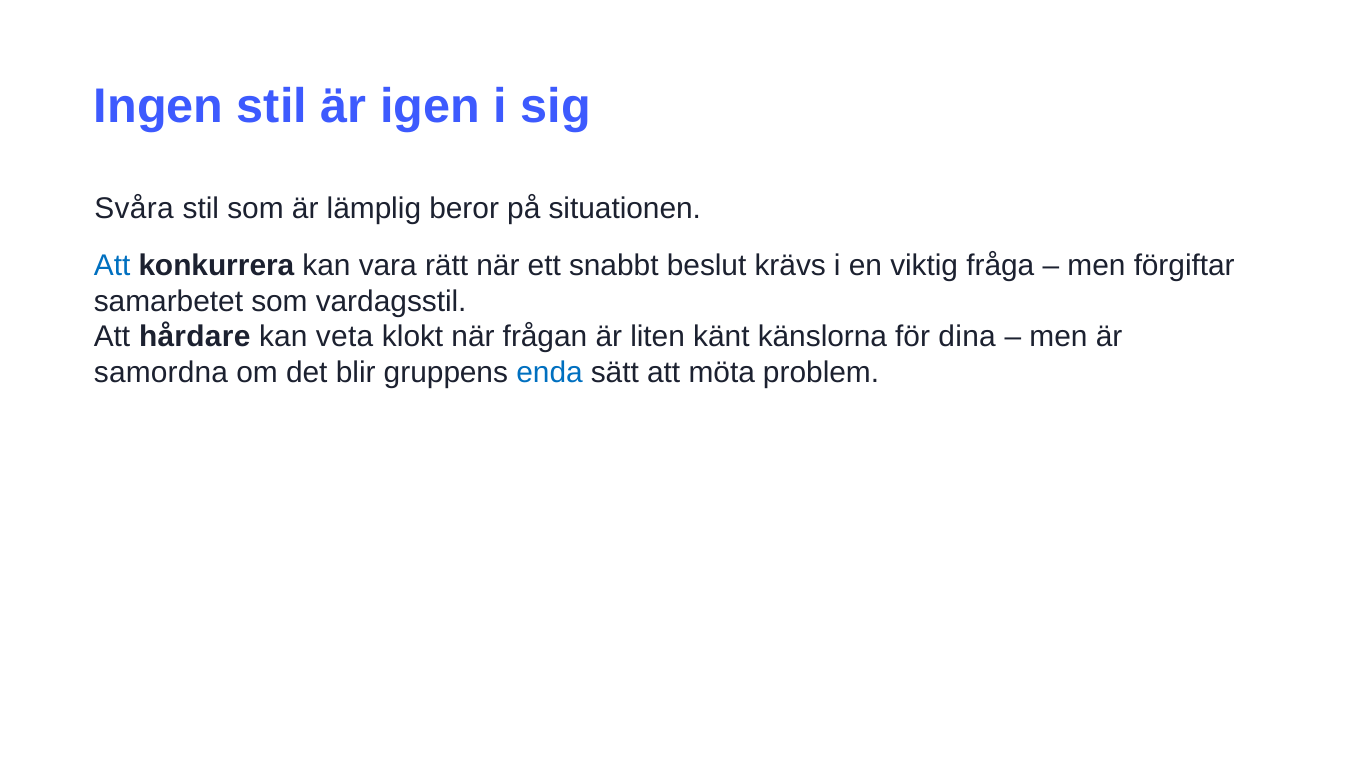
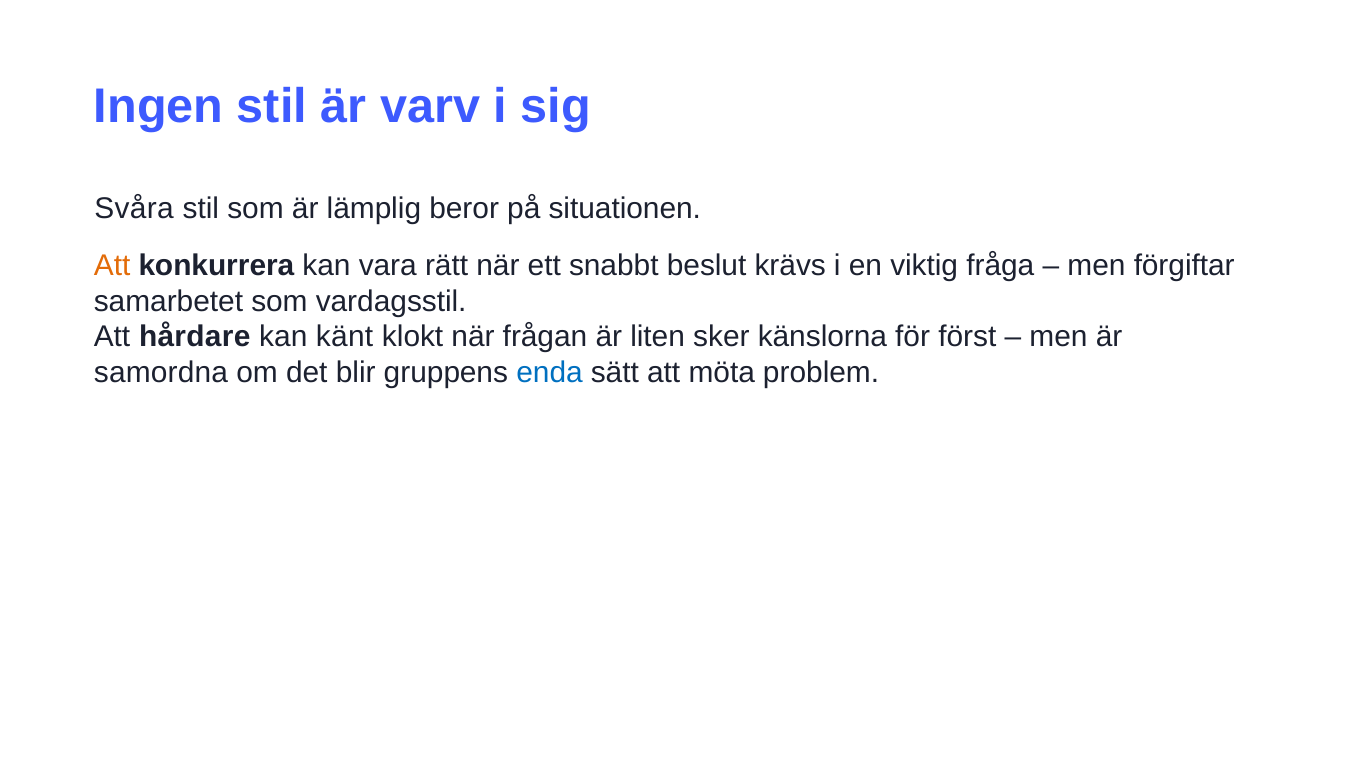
igen: igen -> varv (430, 106)
Att colour: blue -> orange (112, 265)
veta: veta -> känt (345, 337)
känt: känt -> sker (721, 337)
dina: dina -> först (967, 337)
